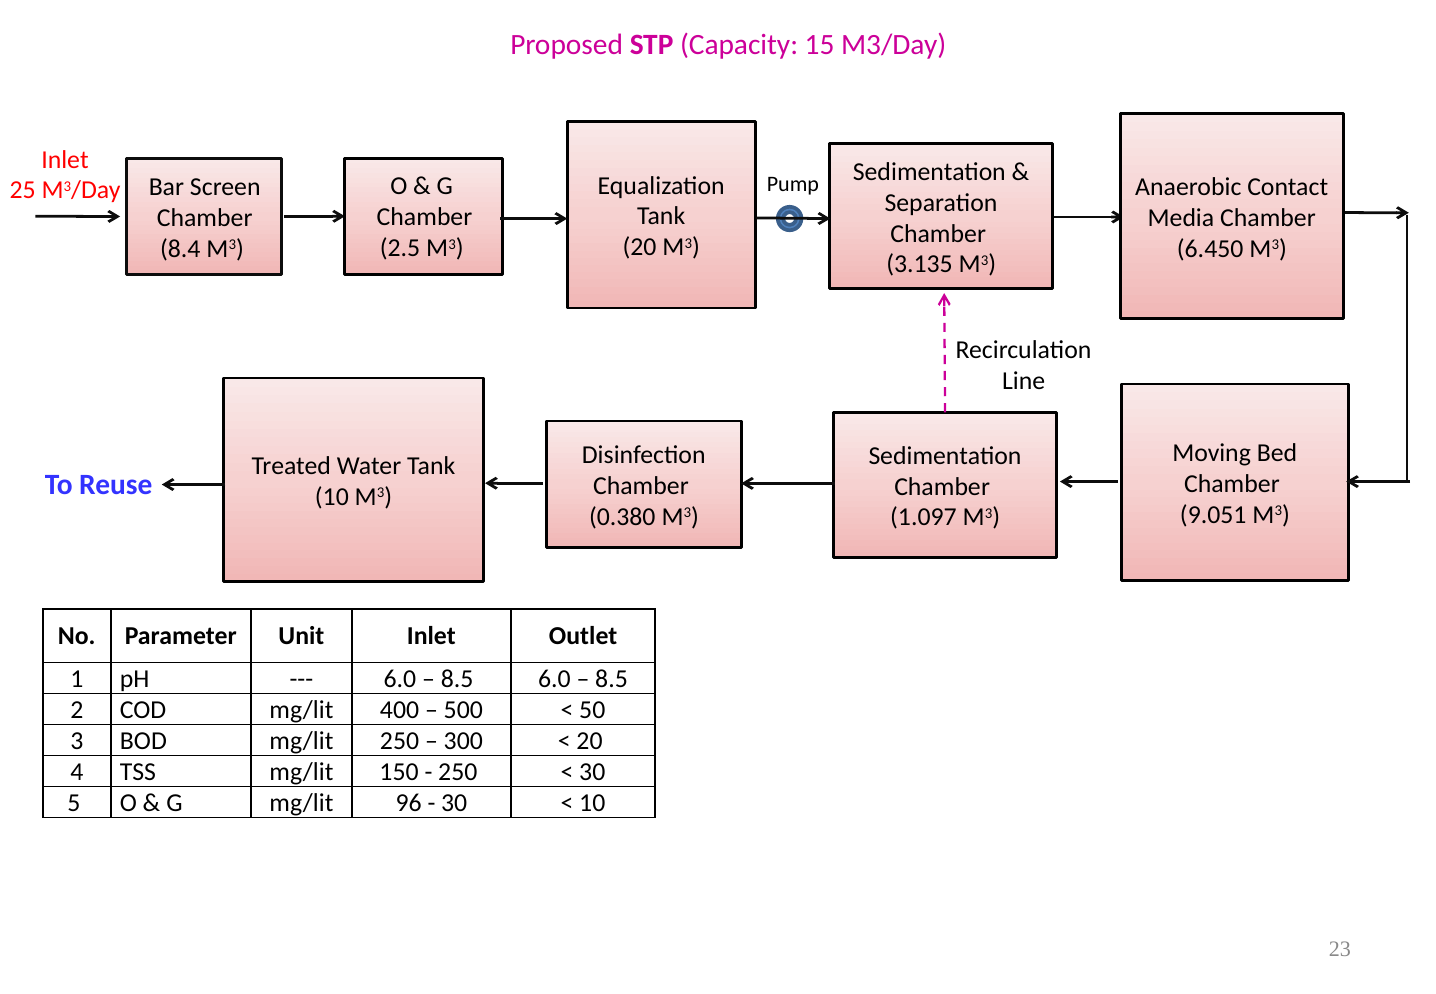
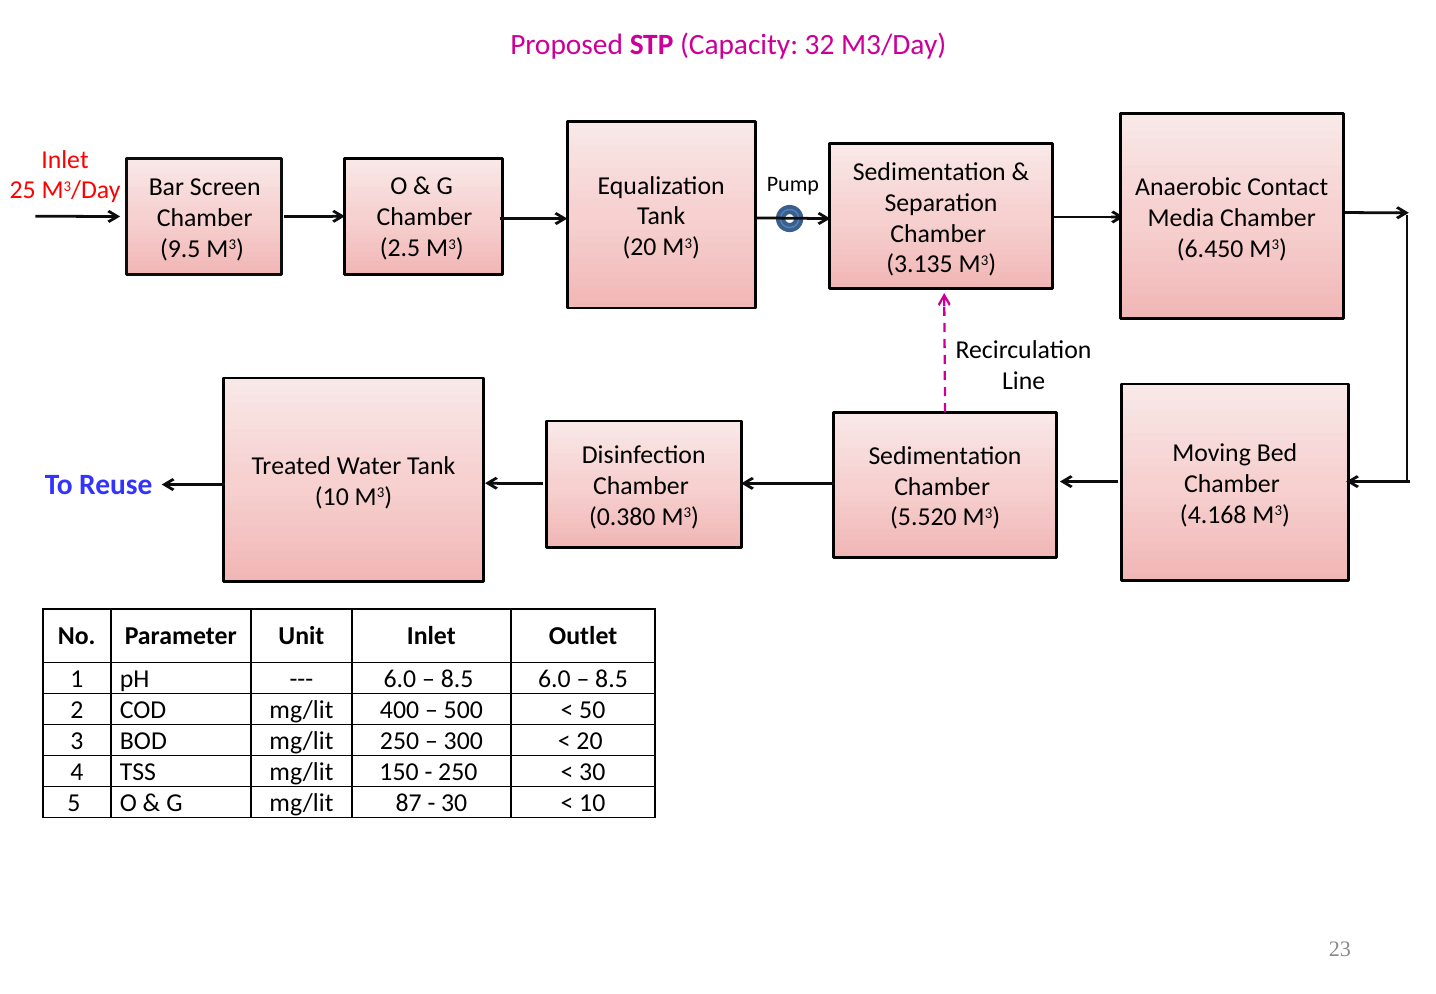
15: 15 -> 32 (820, 45)
8.4: 8.4 -> 9.5 (180, 249)
9.051: 9.051 -> 4.168 (1213, 515)
1.097: 1.097 -> 5.520 (923, 518)
96: 96 -> 87 (409, 803)
